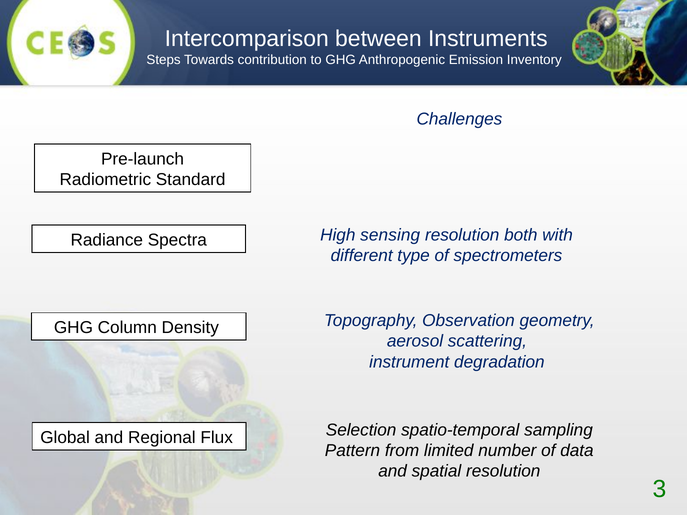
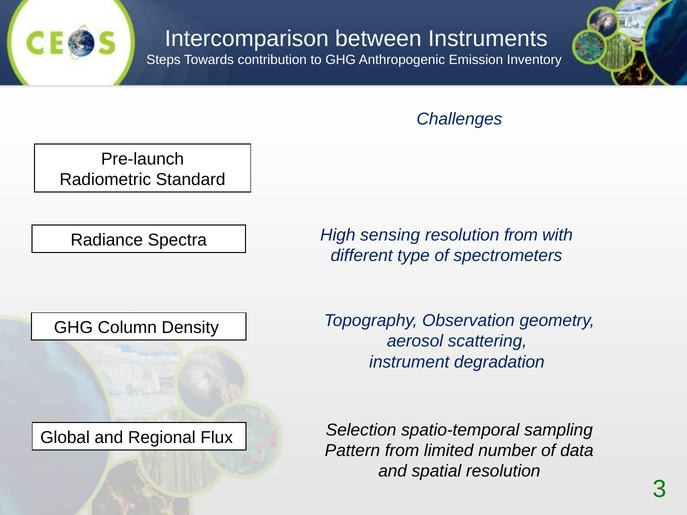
resolution both: both -> from (521, 235)
